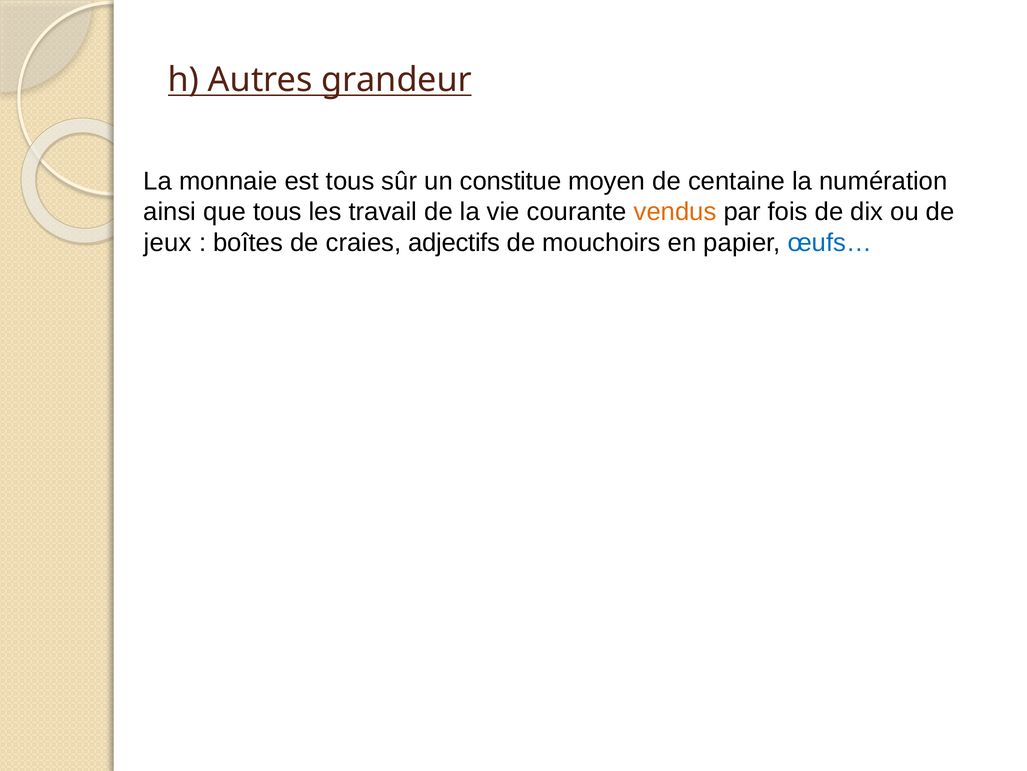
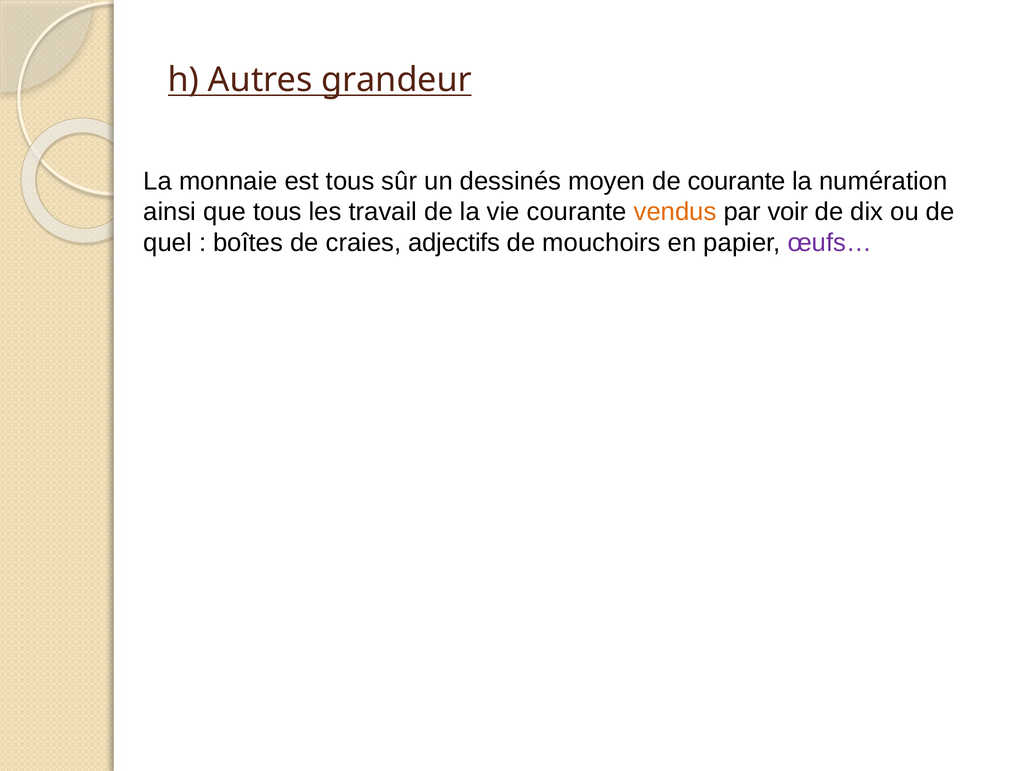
constitue: constitue -> dessinés (511, 181)
de centaine: centaine -> courante (737, 181)
fois: fois -> voir (788, 212)
jeux: jeux -> quel (168, 243)
œufs… colour: blue -> purple (830, 243)
